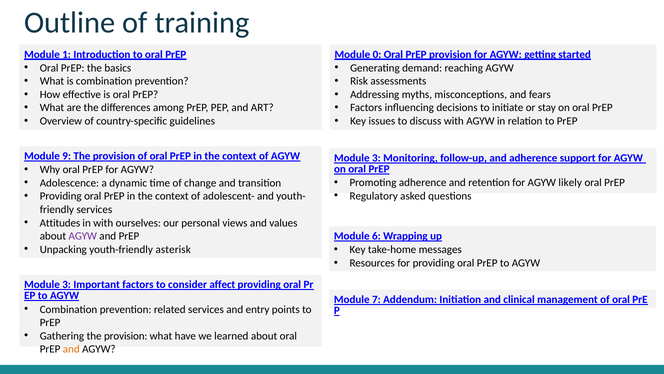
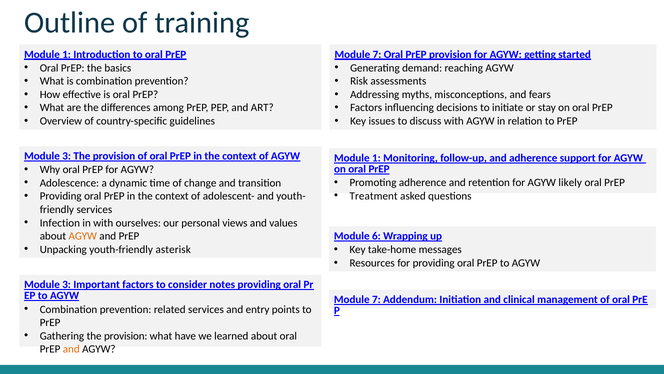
0: 0 -> 7 (377, 54)
9: 9 -> 3 (67, 156)
3: 3 -> 1 (376, 158)
Regulatory: Regulatory -> Treatment (374, 196)
Attitudes: Attitudes -> Infection (60, 223)
AGYW colour: purple -> orange (83, 236)
affect: affect -> notes (222, 284)
